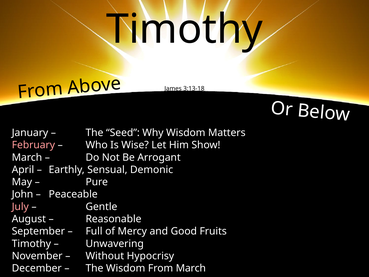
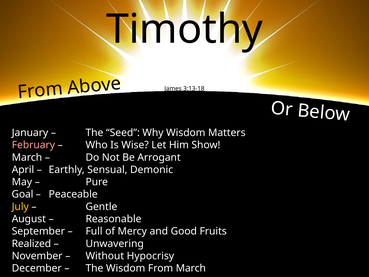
John: John -> Goal (22, 194)
July colour: pink -> yellow (20, 206)
Timothy: Timothy -> Realized (31, 243)
